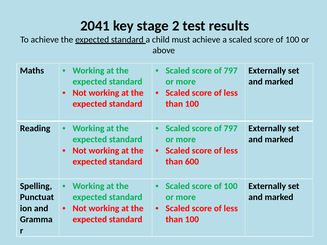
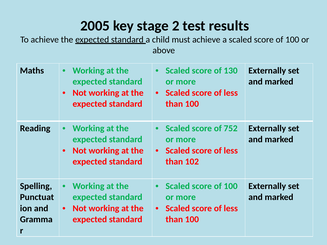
2041: 2041 -> 2005 (95, 26)
797: 797 -> 130 (231, 71)
797: 797 -> 752 (231, 128)
600: 600 -> 102 (192, 162)
